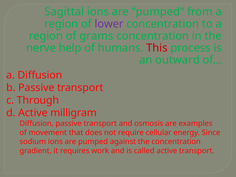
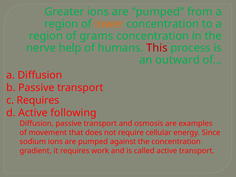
Sagittal: Sagittal -> Greater (64, 12)
lower colour: purple -> orange (109, 24)
c Through: Through -> Requires (38, 100)
milligram: milligram -> following (74, 113)
